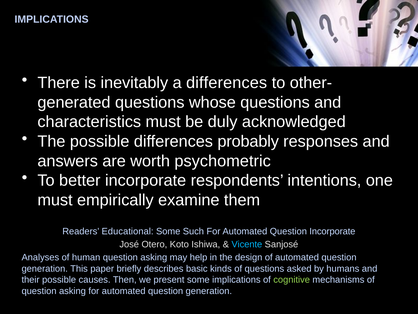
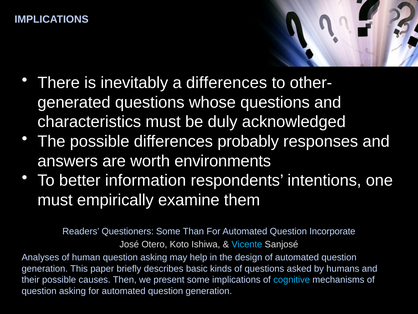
psychometric: psychometric -> environments (223, 161)
better incorporate: incorporate -> information (146, 180)
Educational: Educational -> Questioners (128, 231)
Such: Such -> Than (193, 231)
cognitive colour: light green -> light blue (292, 279)
